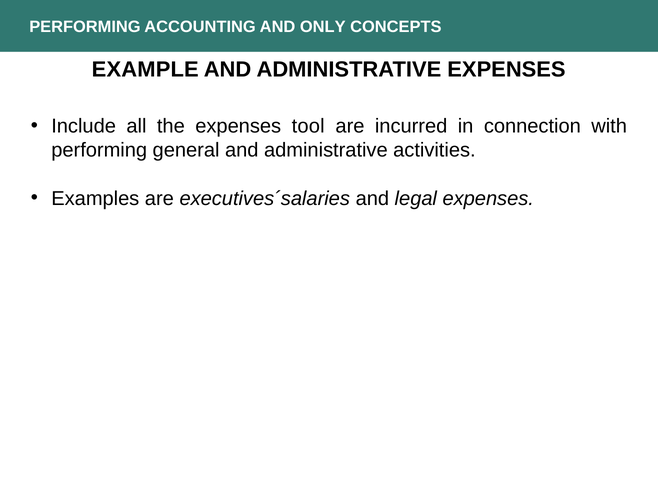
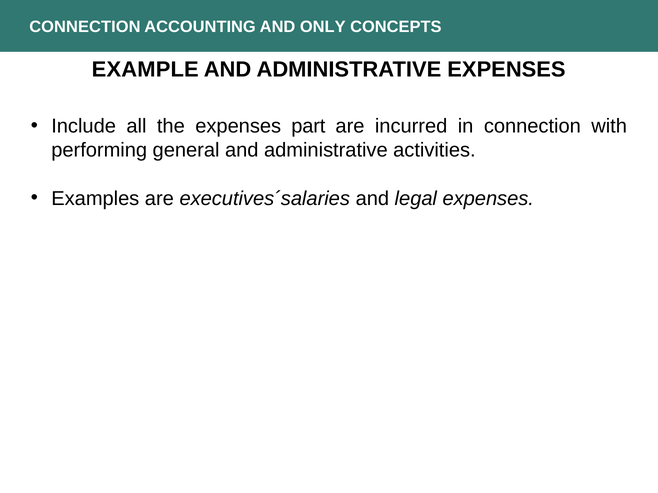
PERFORMING: PERFORMING -> CONNECTION (85, 27)
tool: tool -> part (308, 126)
